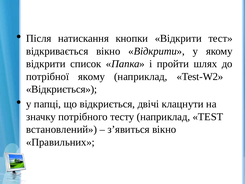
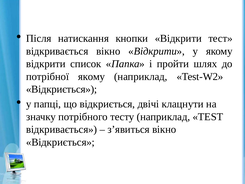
встановлений: встановлений -> відкривається (62, 129)
Правильних: Правильних -> Відкриється (60, 142)
